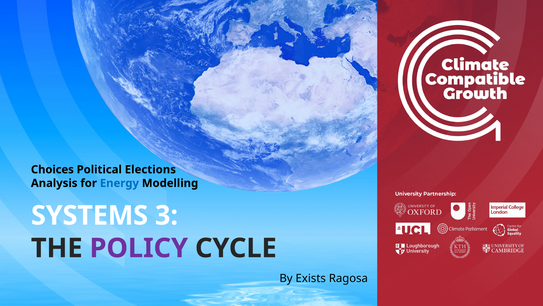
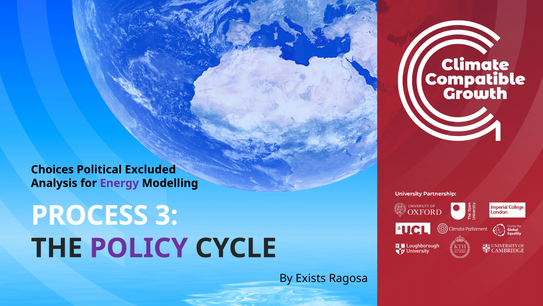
Elections: Elections -> Excluded (150, 169)
Energy colour: blue -> purple (119, 183)
SYSTEMS: SYSTEMS -> PROCESS (90, 215)
